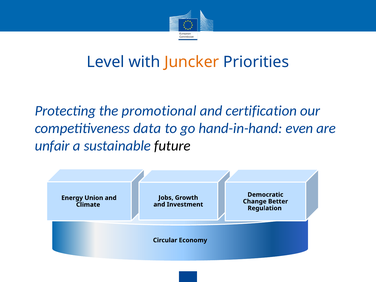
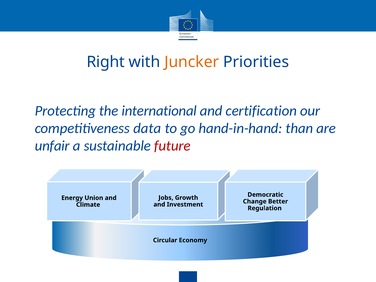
Level: Level -> Right (106, 62)
promotional: promotional -> international (159, 111)
even: even -> than (299, 128)
future colour: black -> red (172, 146)
